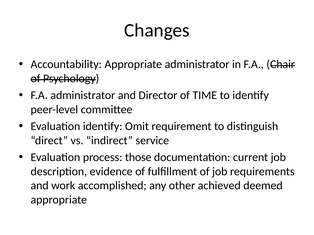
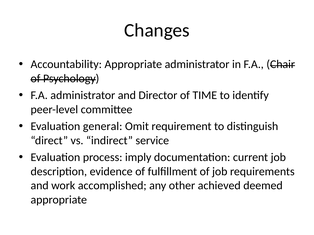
Evaluation identify: identify -> general (103, 127)
those: those -> imply (138, 158)
